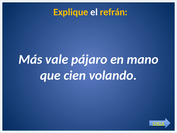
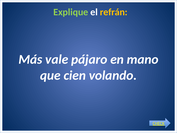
Explique colour: yellow -> light green (71, 12)
